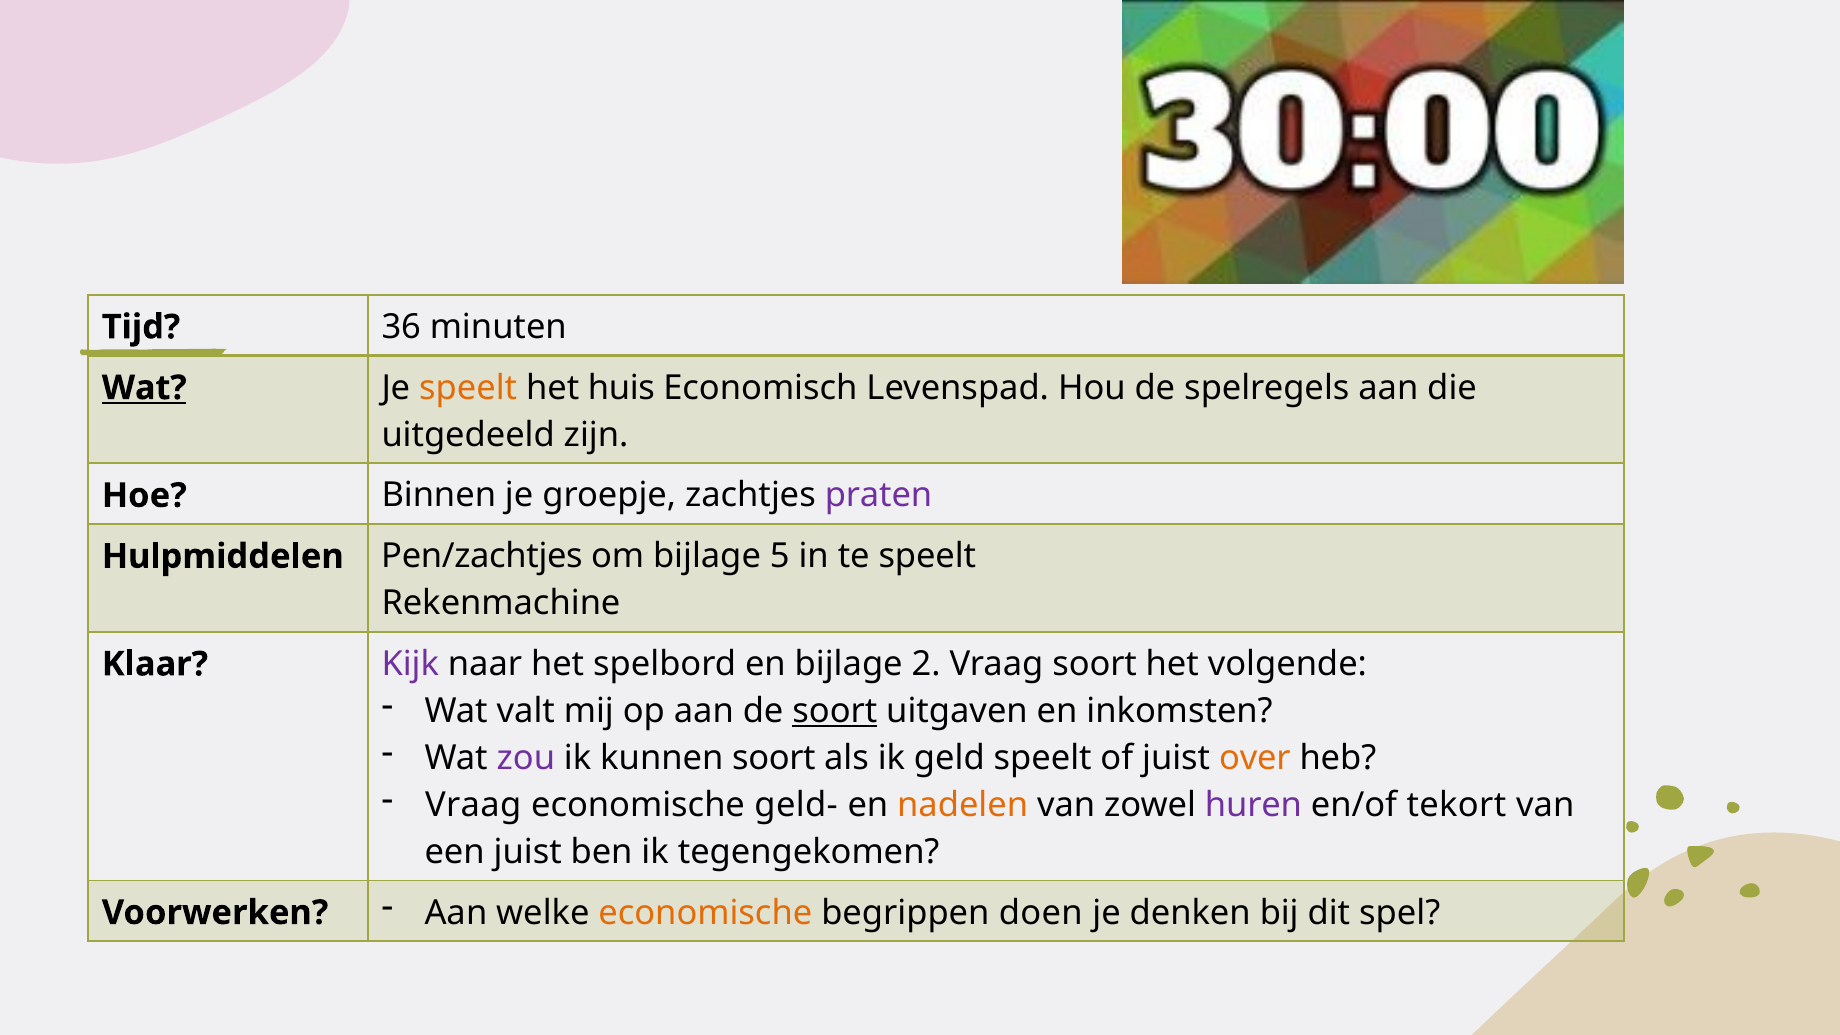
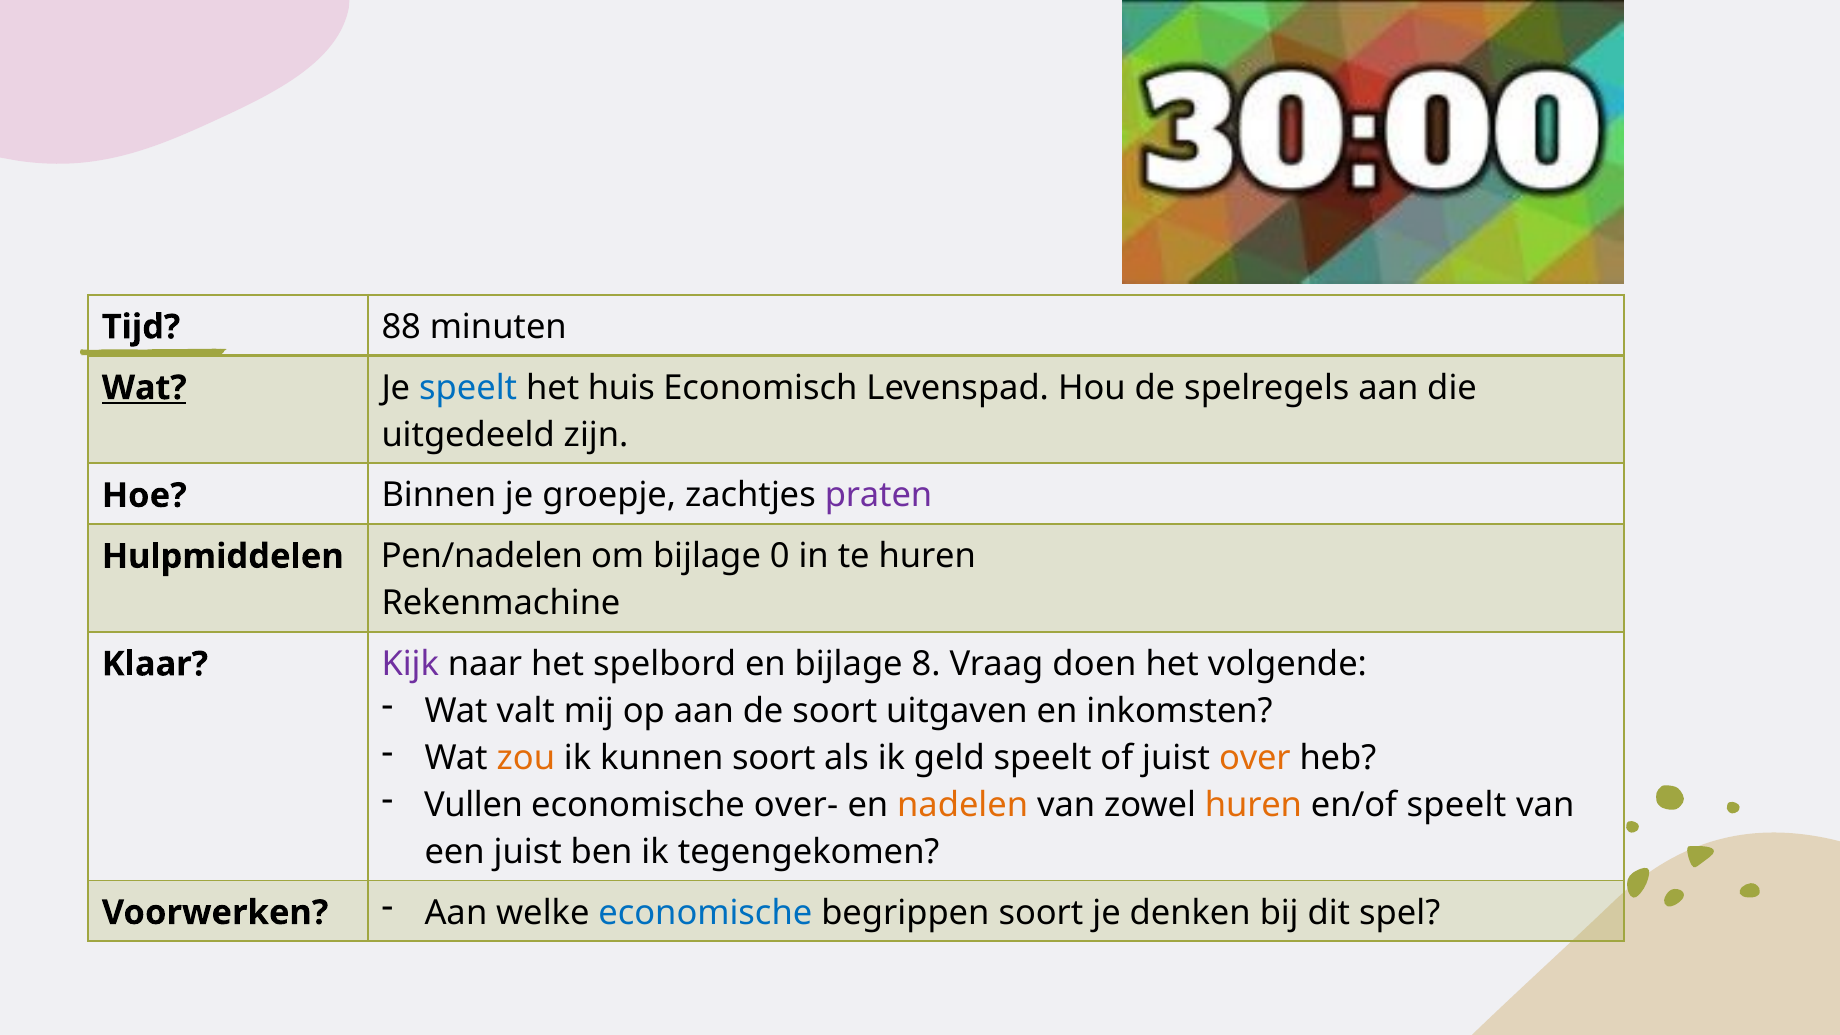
36: 36 -> 88 (401, 327)
speelt colour: orange -> blue (468, 388)
Pen/zachtjes: Pen/zachtjes -> Pen/nadelen (482, 556)
5: 5 -> 0 (780, 556)
te speelt: speelt -> huren (927, 556)
2: 2 -> 8 (926, 664)
Vraag soort: soort -> doen (1094, 664)
soort underline: present -> none (835, 711)
zou colour: purple -> orange (526, 758)
Vraag: Vraag -> Vullen (474, 805)
geld-: geld- -> over- (796, 805)
huren colour: purple -> orange (1253, 805)
en/of tekort: tekort -> speelt (1456, 805)
economische colour: orange -> blue (705, 913)
begrippen doen: doen -> soort (1041, 913)
